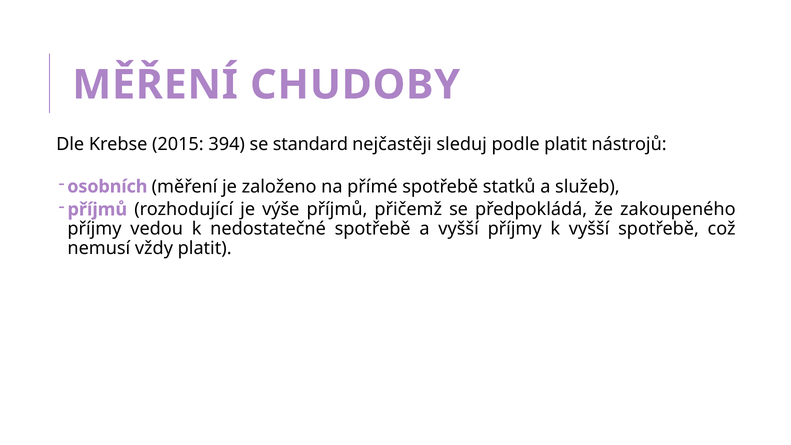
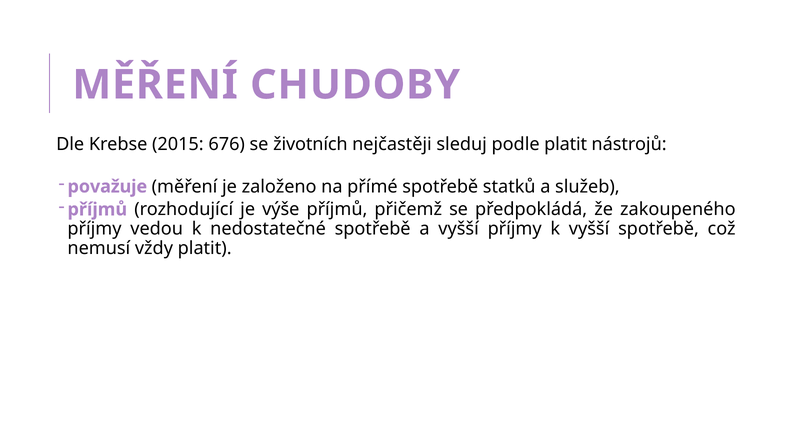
394: 394 -> 676 (227, 144)
standard: standard -> životních (310, 144)
osobních: osobních -> považuje (107, 187)
